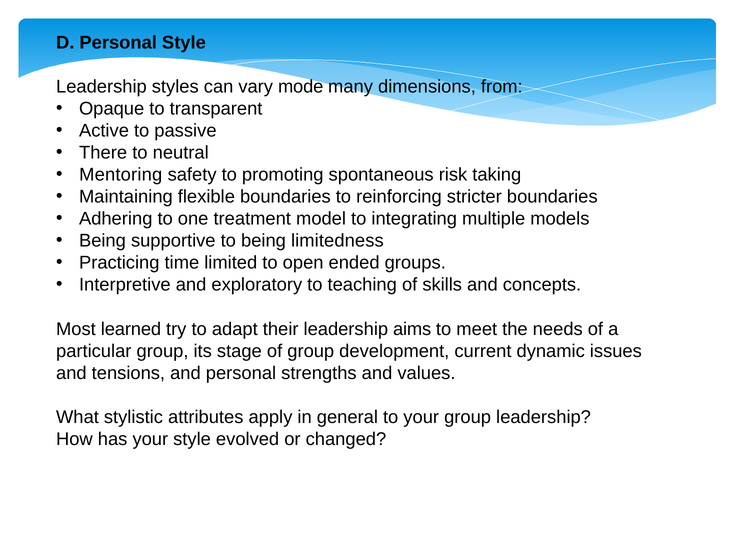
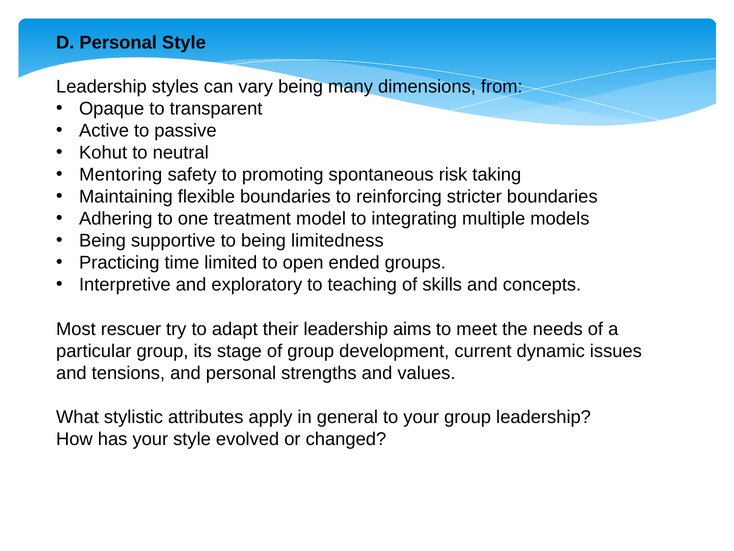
vary mode: mode -> being (301, 86)
There: There -> Kohut (103, 153)
learned: learned -> rescuer (131, 329)
